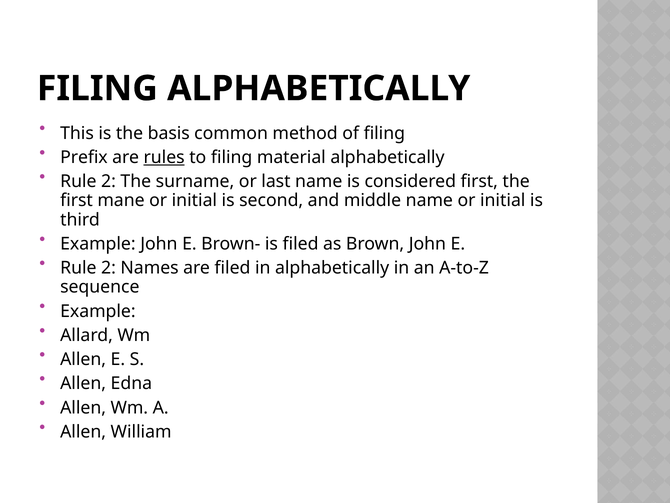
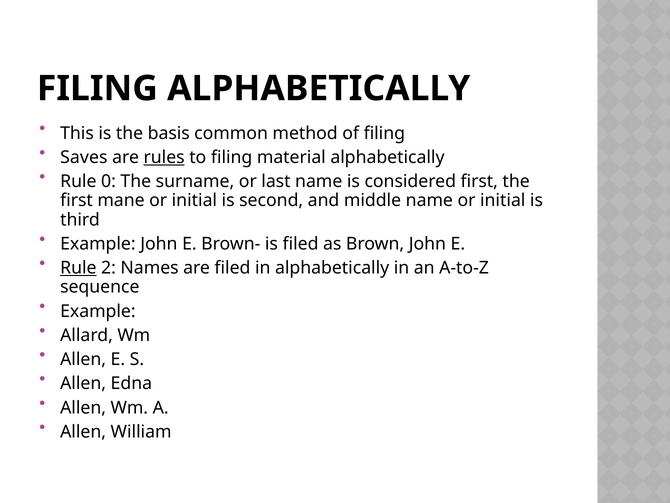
Prefix: Prefix -> Saves (84, 157)
2: 2 -> 0 (108, 181)
Rule underline: none -> present (78, 268)
